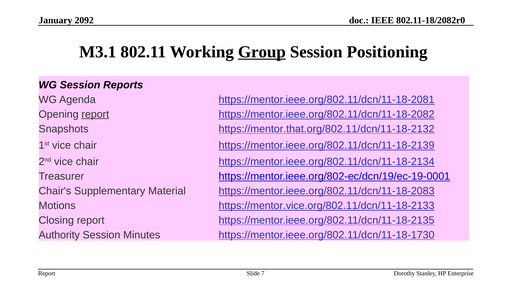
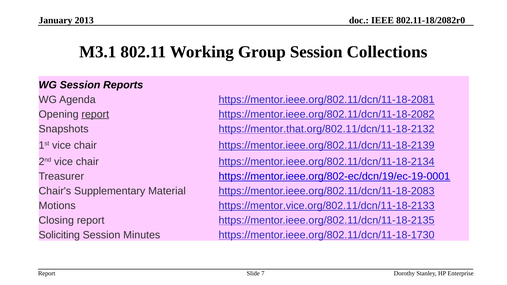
2092: 2092 -> 2013 (84, 20)
Group underline: present -> none (262, 52)
Positioning: Positioning -> Collections (387, 52)
Authority: Authority -> Soliciting (59, 235)
